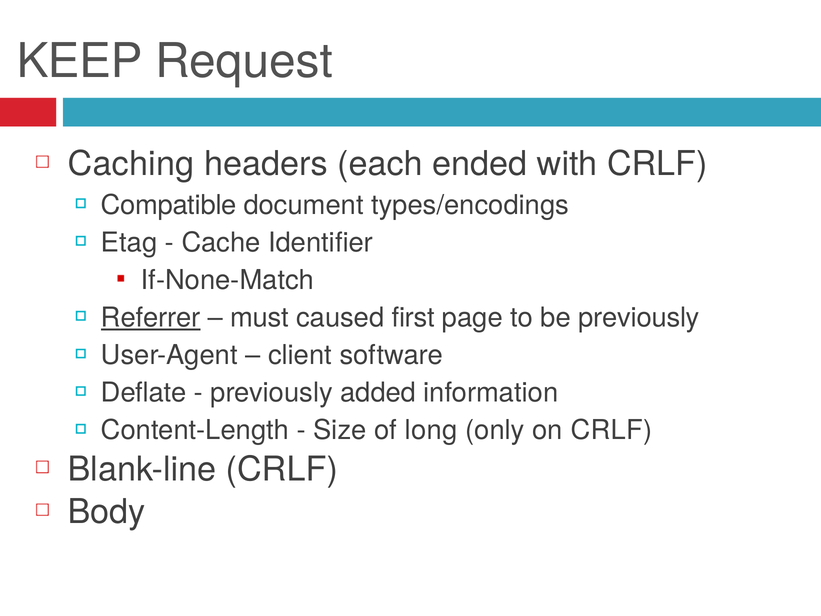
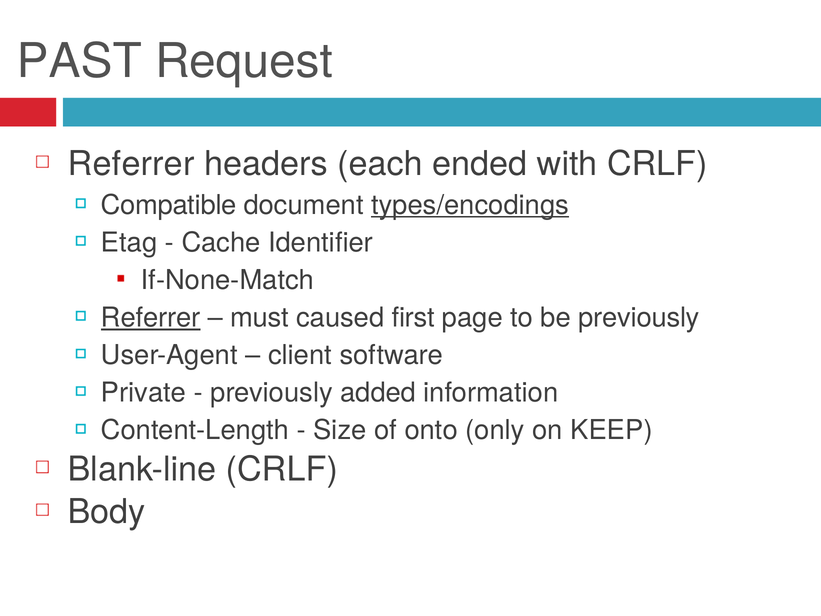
KEEP: KEEP -> PAST (79, 61)
Caching: Caching -> Referrer (131, 164)
types/encodings underline: none -> present (470, 205)
Deflate: Deflate -> Private (144, 393)
long: long -> onto (431, 430)
on CRLF: CRLF -> KEEP (611, 430)
